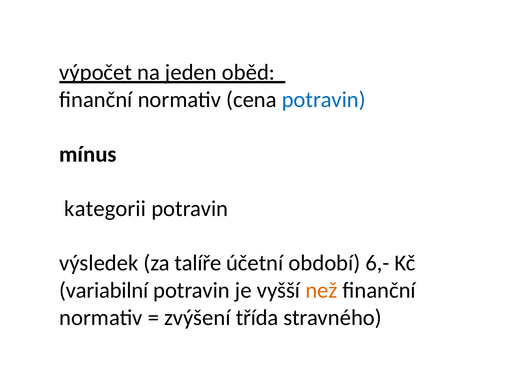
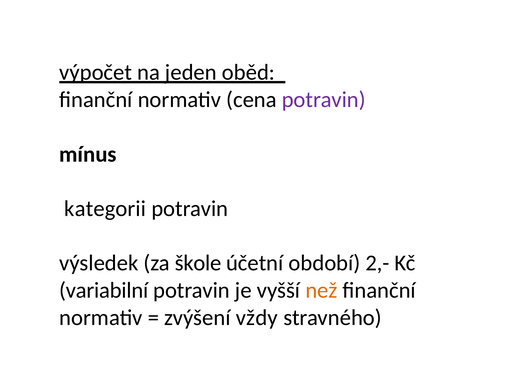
potravin colour: blue -> purple (324, 100)
talíře: talíře -> škole (198, 263)
6,-: 6,- -> 2,- (377, 263)
třída: třída -> vždy (257, 317)
